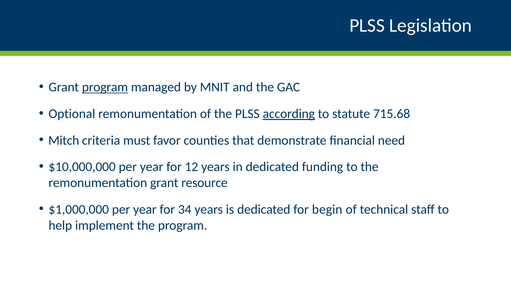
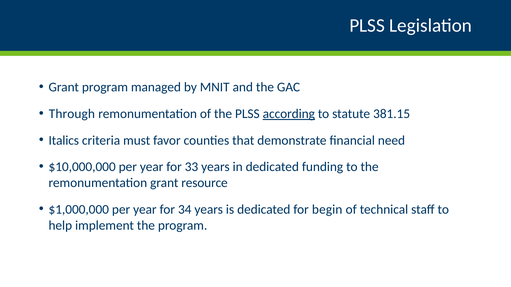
program underline: present -> none (105, 87)
Optional: Optional -> Through (72, 114)
715.68: 715.68 -> 381.15 (392, 114)
Mitch: Mitch -> Italics (64, 141)
12: 12 -> 33 (191, 167)
